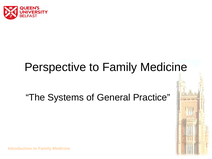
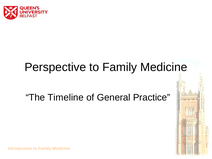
Systems: Systems -> Timeline (66, 97)
